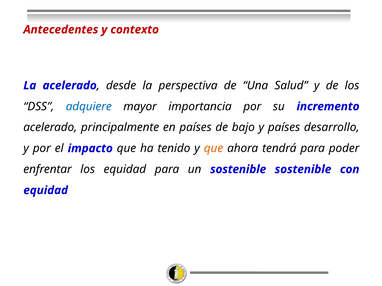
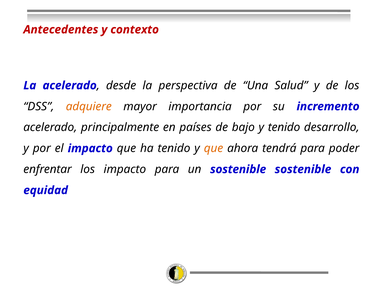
adquiere colour: blue -> orange (89, 107)
y países: países -> tenido (284, 128)
los equidad: equidad -> impacto (125, 170)
